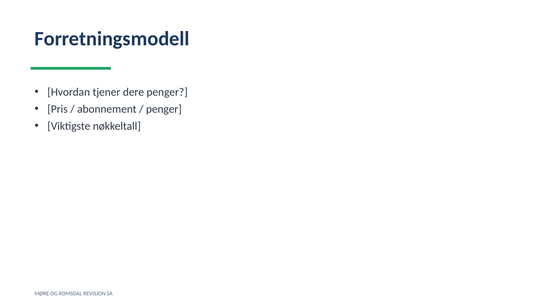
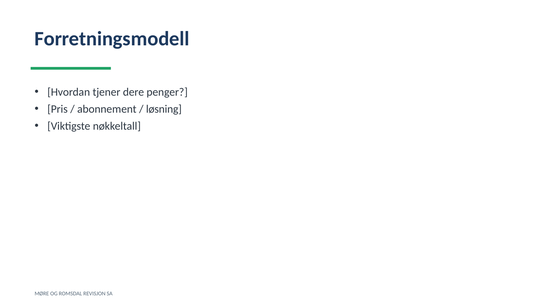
penger: penger -> løsning (164, 109)
